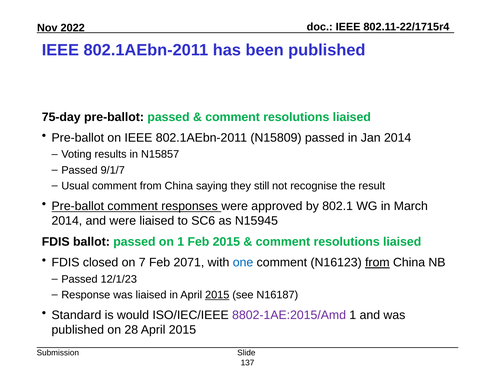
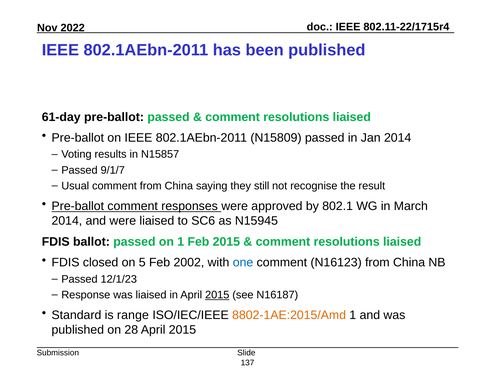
75-day: 75-day -> 61-day (61, 117)
7: 7 -> 5 (142, 263)
2071: 2071 -> 2002 (189, 263)
from underline: present -> none (377, 263)
would: would -> range (133, 315)
8802-1AE:2015/Amd colour: purple -> orange (289, 315)
